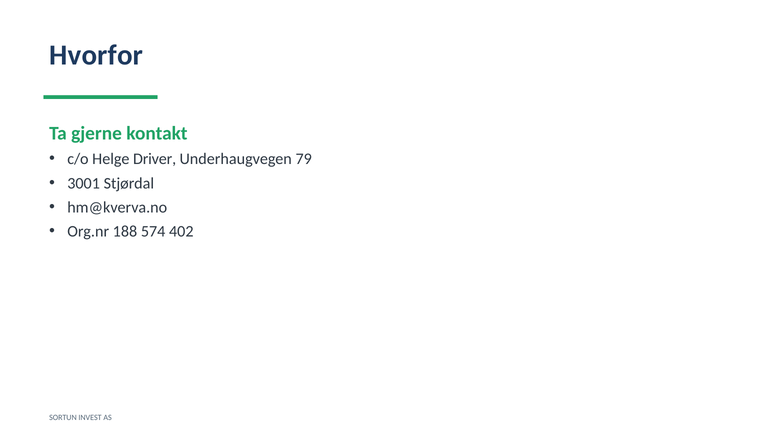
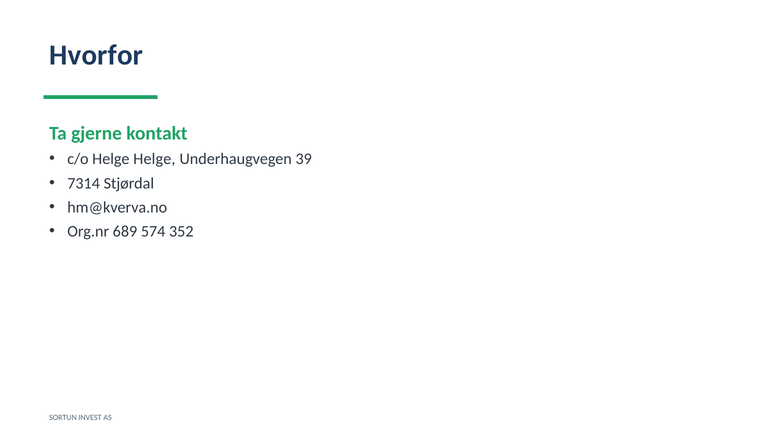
Helge Driver: Driver -> Helge (154, 159)
79: 79 -> 39 (304, 159)
3001: 3001 -> 7314 (84, 183)
188: 188 -> 689 (125, 231)
402: 402 -> 352 (181, 231)
